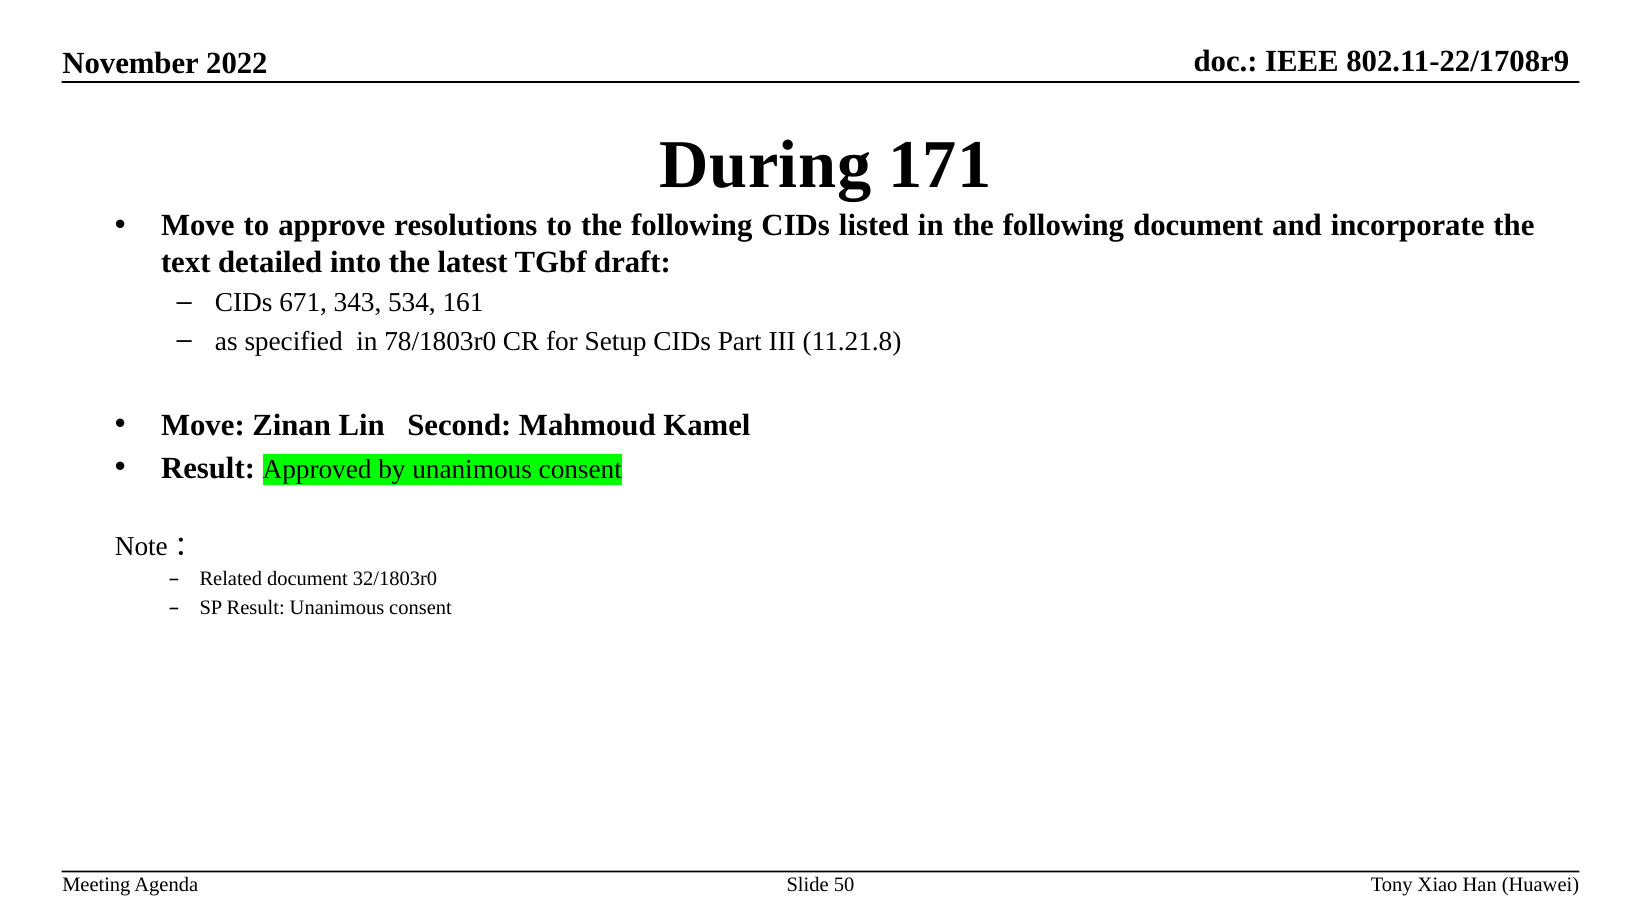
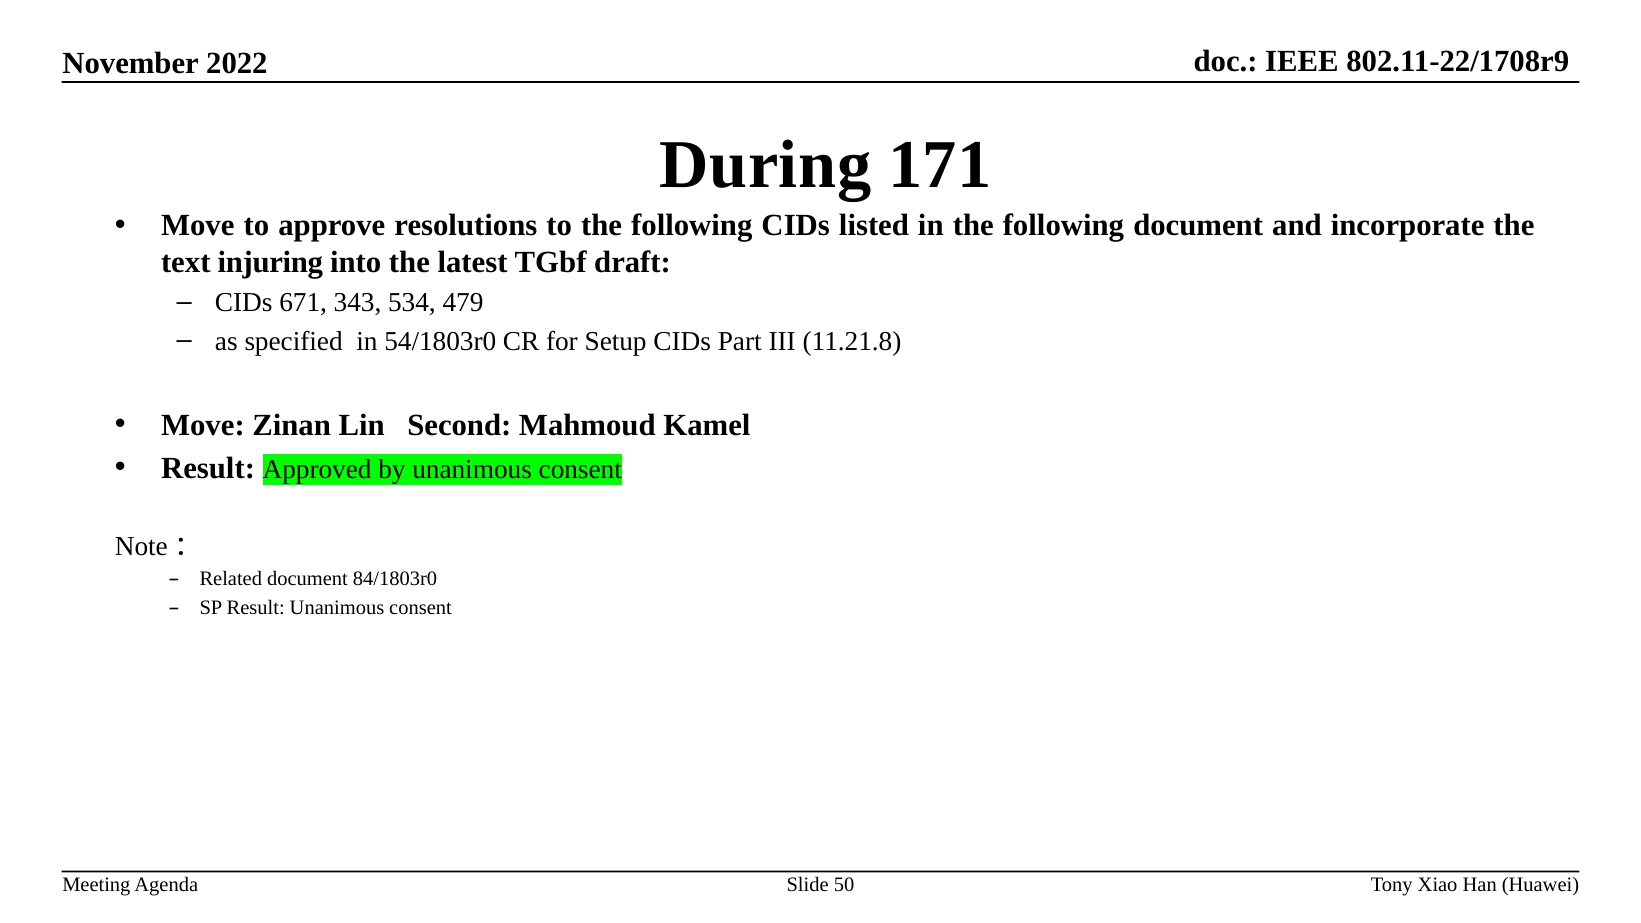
detailed: detailed -> injuring (270, 263)
161: 161 -> 479 (463, 303)
78/1803r0: 78/1803r0 -> 54/1803r0 (440, 341)
32/1803r0: 32/1803r0 -> 84/1803r0 (395, 579)
